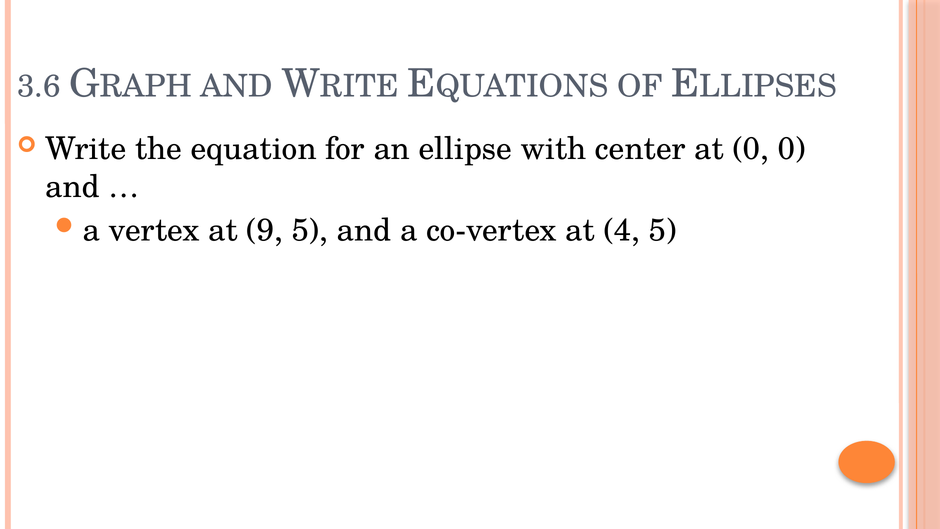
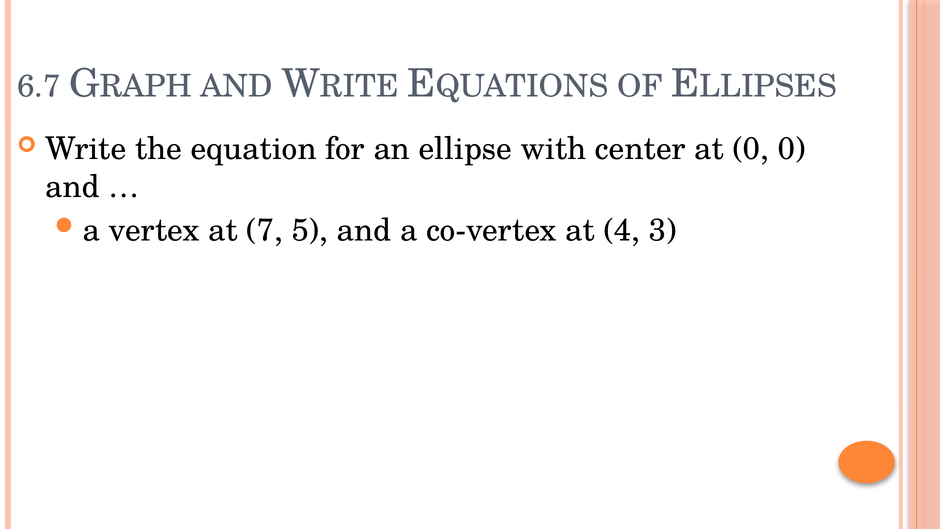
3.6: 3.6 -> 6.7 (39, 86)
9: 9 -> 7 (265, 230)
4 5: 5 -> 3 (663, 230)
